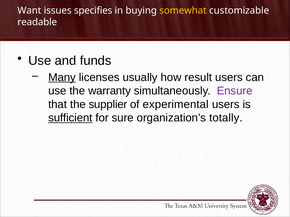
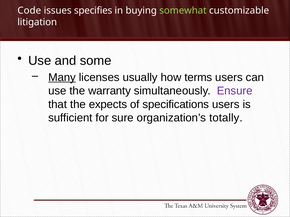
Want: Want -> Code (29, 11)
somewhat colour: yellow -> light green (183, 11)
readable: readable -> litigation (37, 22)
funds: funds -> some (96, 61)
result: result -> terms (198, 77)
supplier: supplier -> expects (108, 105)
experimental: experimental -> specifications (176, 105)
sufficient underline: present -> none (70, 118)
